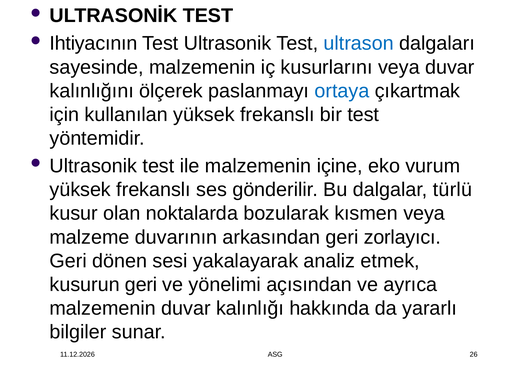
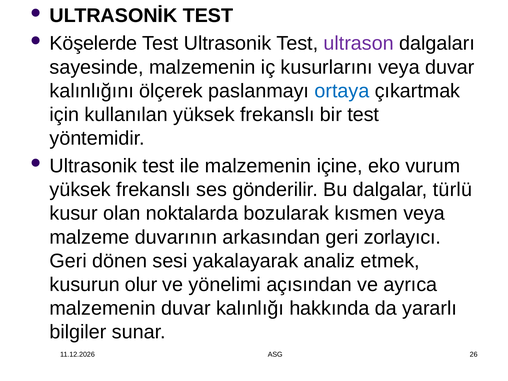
Ihtiyacının: Ihtiyacının -> Köşelerde (93, 43)
ultrason colour: blue -> purple (359, 43)
kusurun geri: geri -> olur (141, 285)
